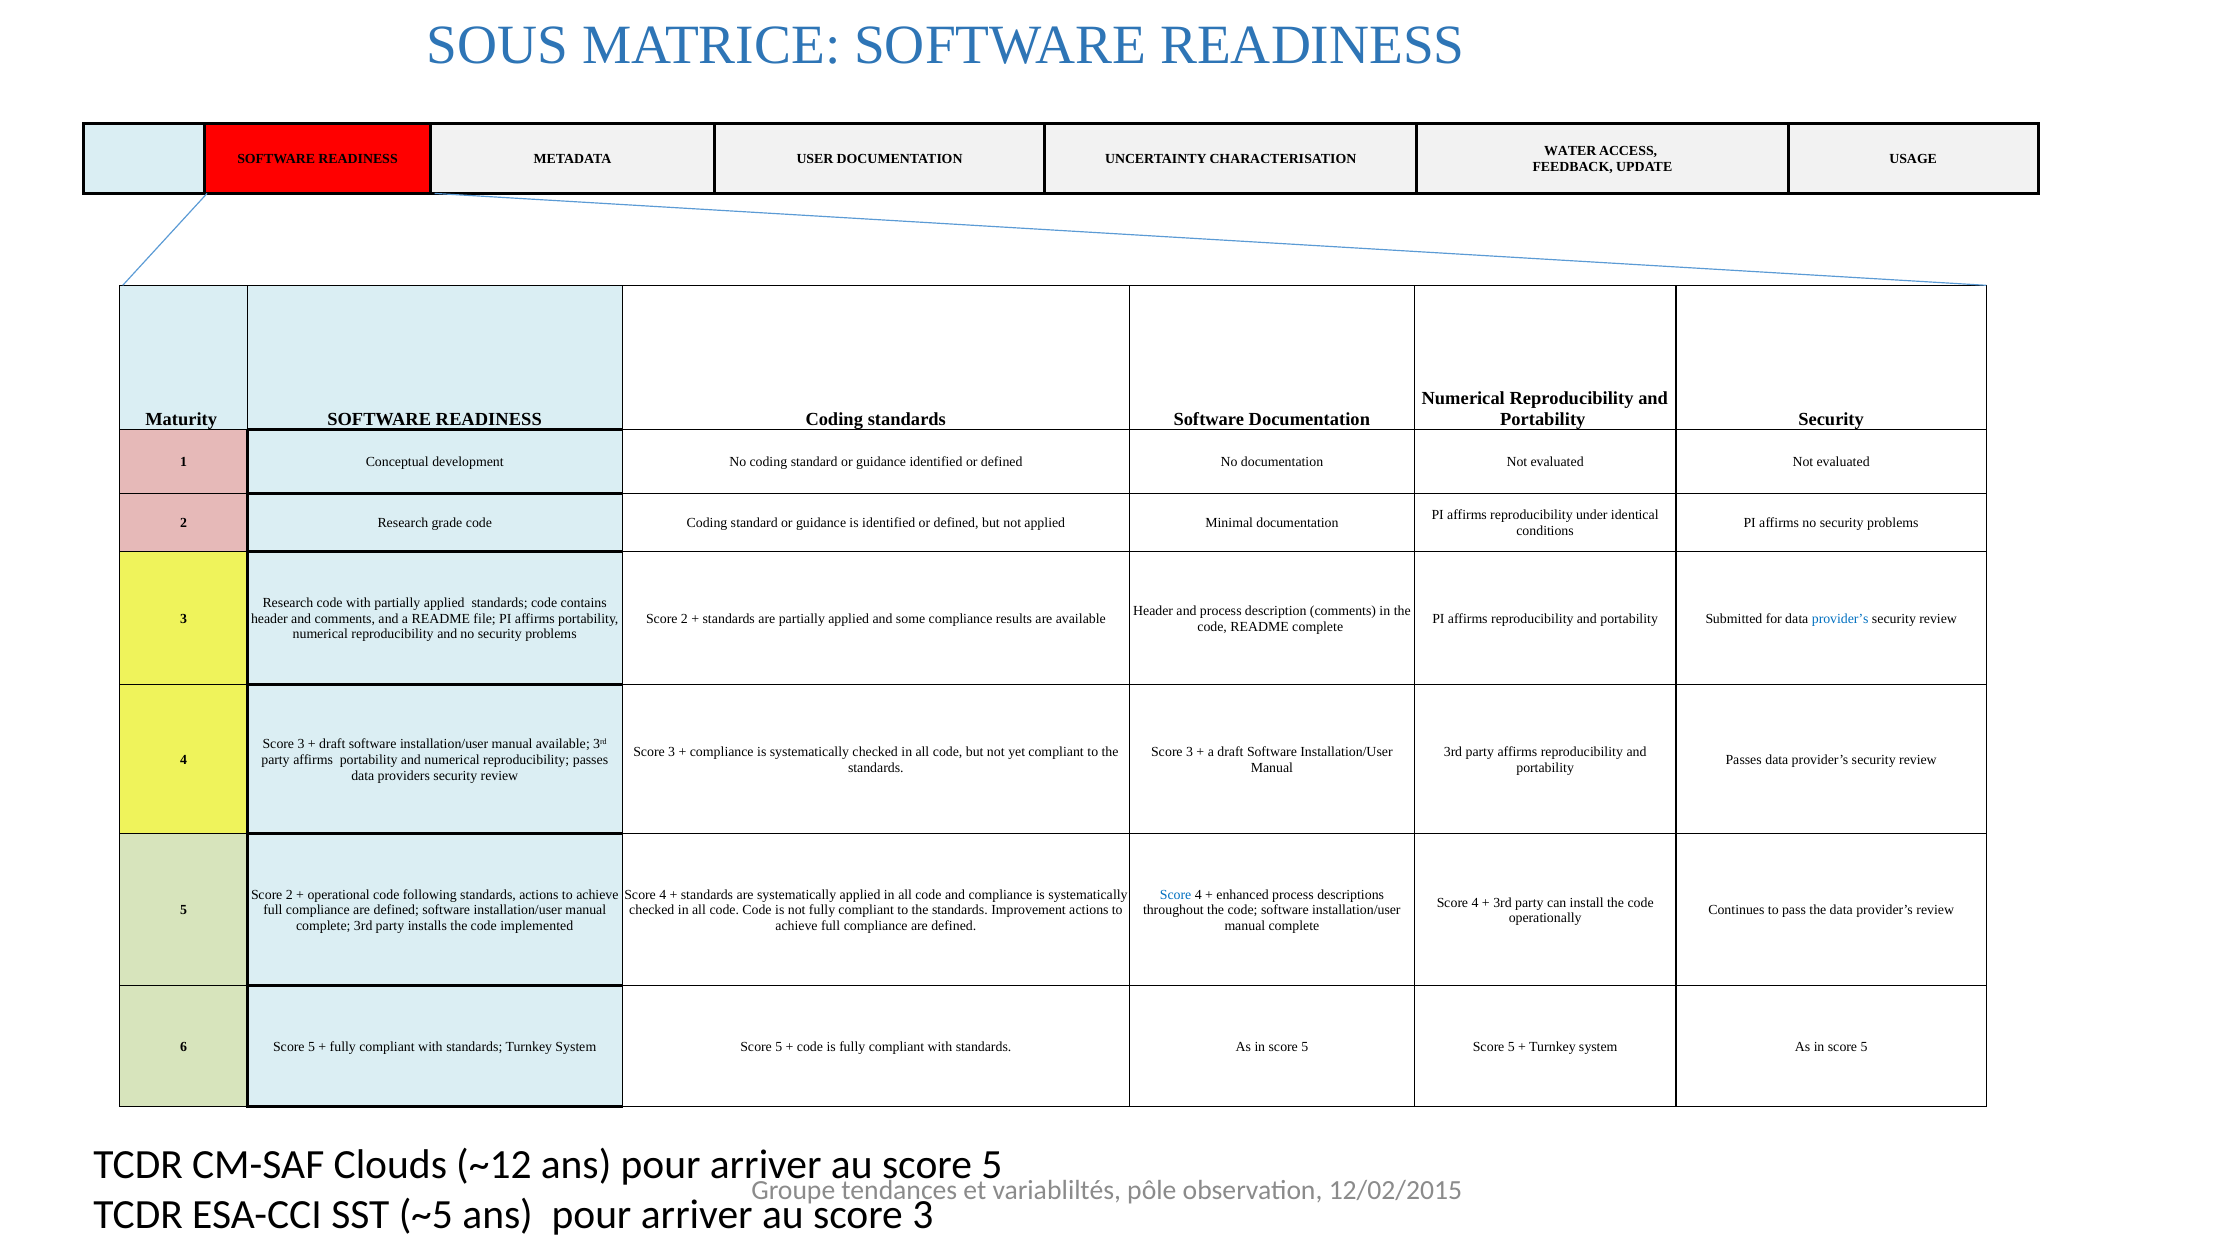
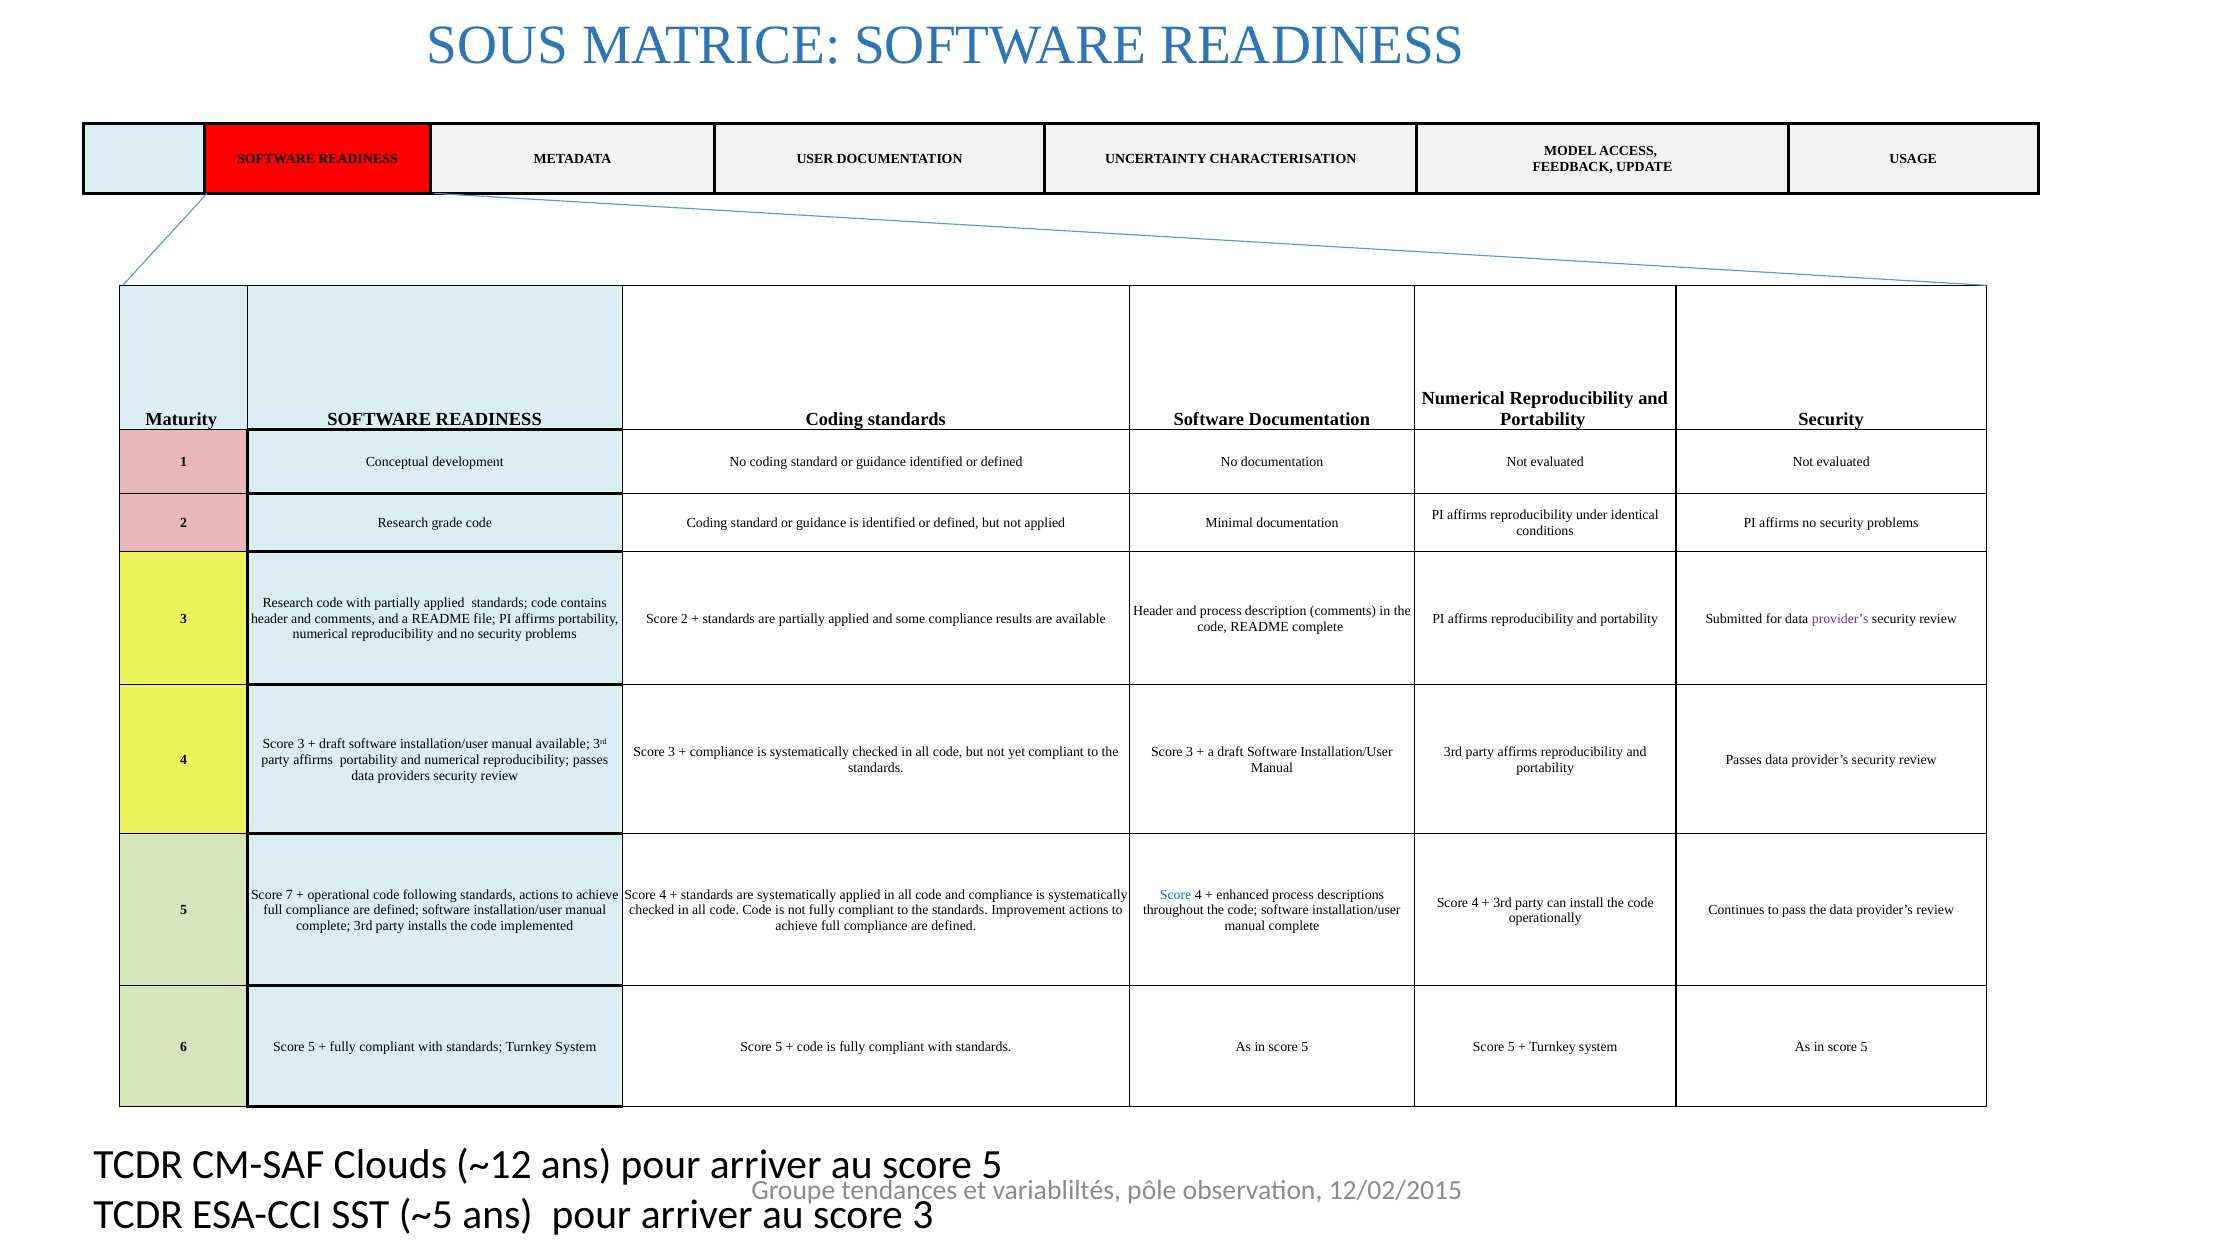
WATER: WATER -> MODEL (1570, 151)
provider’s colour: blue -> purple (1840, 619)
2: 2 -> 7 (289, 895)
